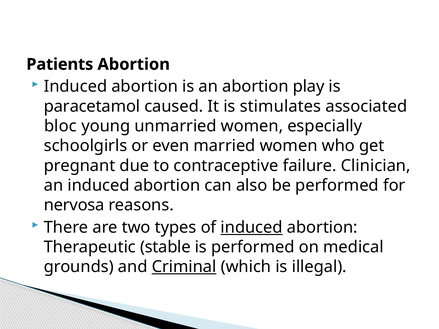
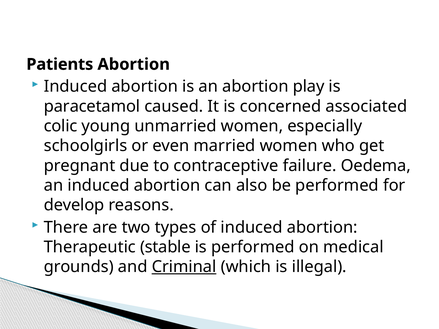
stimulates: stimulates -> concerned (281, 106)
bloc: bloc -> colic (61, 126)
Clinician: Clinician -> Oedema (376, 166)
nervosa: nervosa -> develop (74, 205)
induced underline: present -> none (252, 227)
